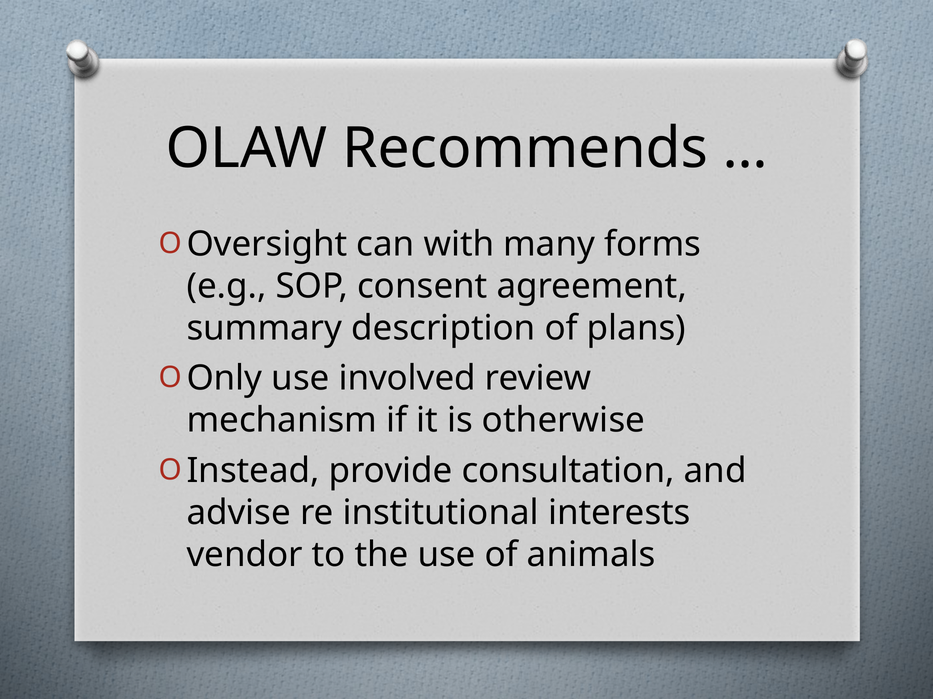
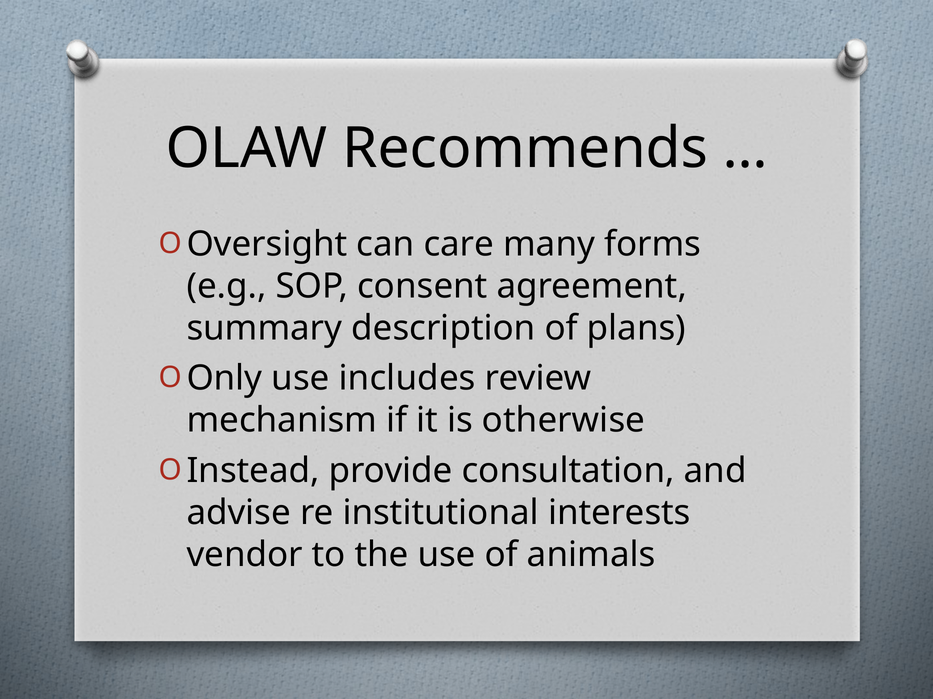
with: with -> care (459, 244)
involved: involved -> includes (407, 379)
